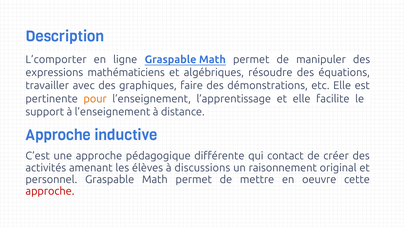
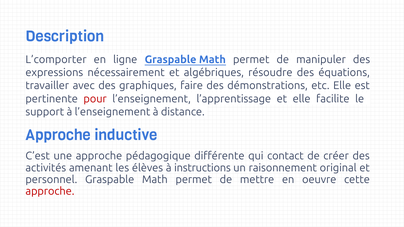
mathématiciens: mathématiciens -> nécessairement (126, 73)
pour colour: orange -> red (95, 99)
discussions: discussions -> instructions (202, 168)
